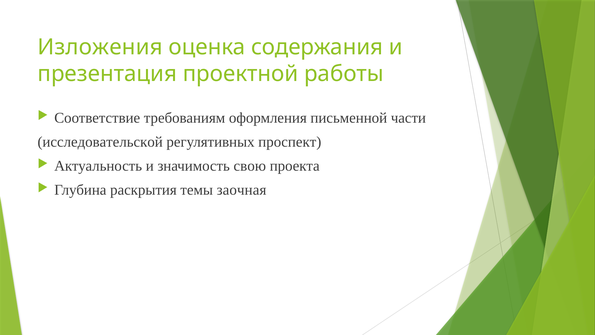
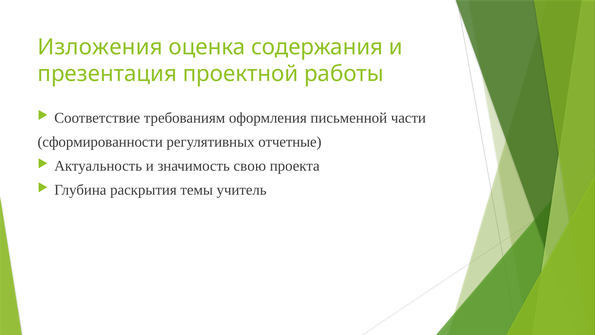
исследовательской: исследовательской -> сформированности (100, 142)
проспект: проспект -> отчетные (290, 142)
заочная: заочная -> учитель (242, 190)
